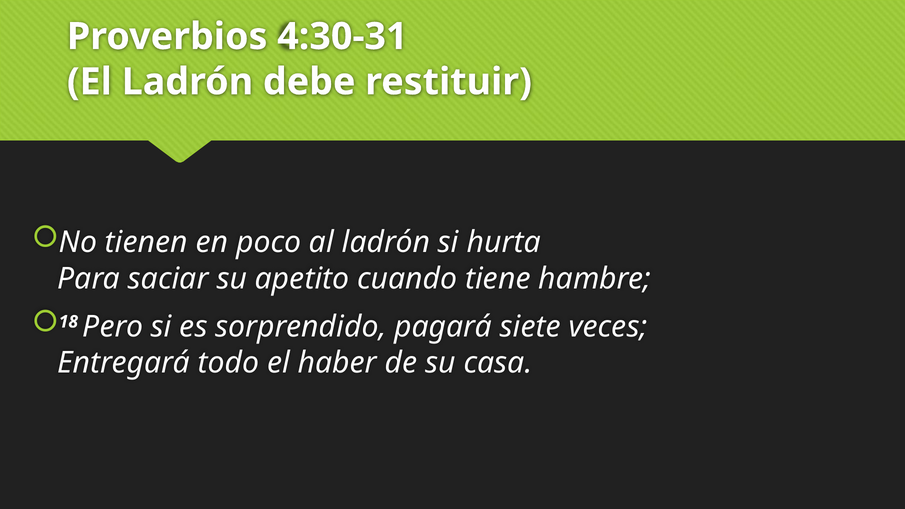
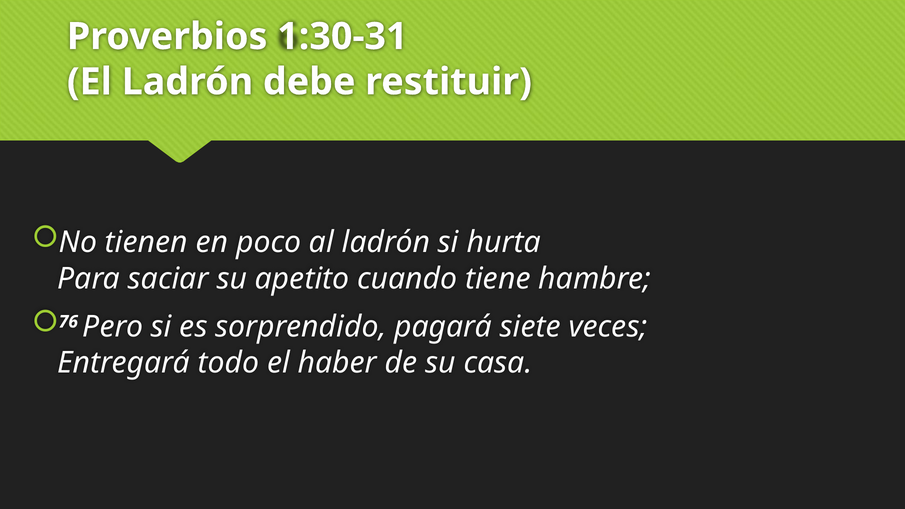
4:30-31: 4:30-31 -> 1:30-31 (342, 37)
18: 18 -> 76 (68, 322)
